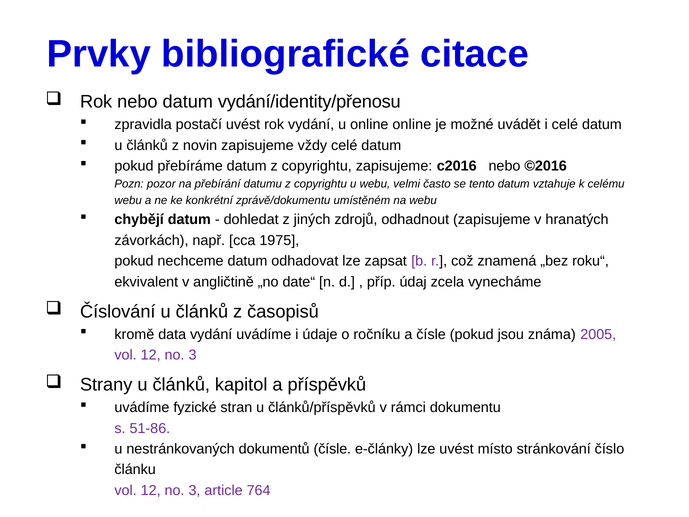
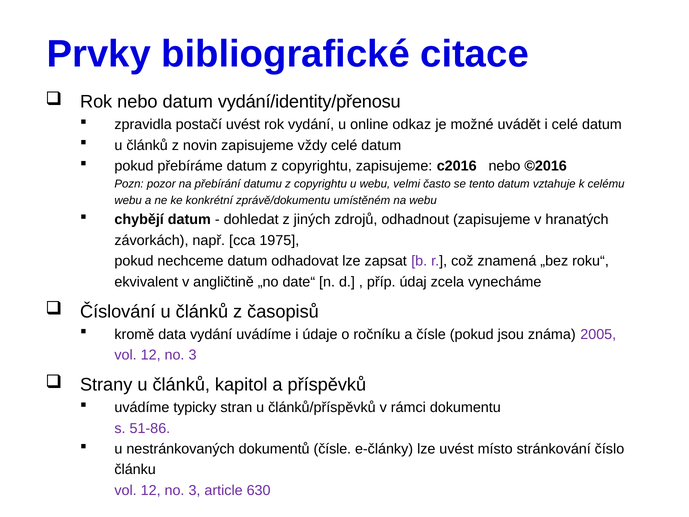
online online: online -> odkaz (412, 125)
fyzické: fyzické -> typicky (195, 407)
764: 764 -> 630 (259, 490)
